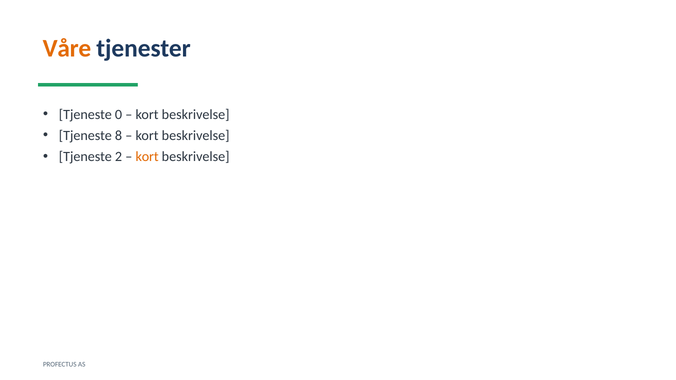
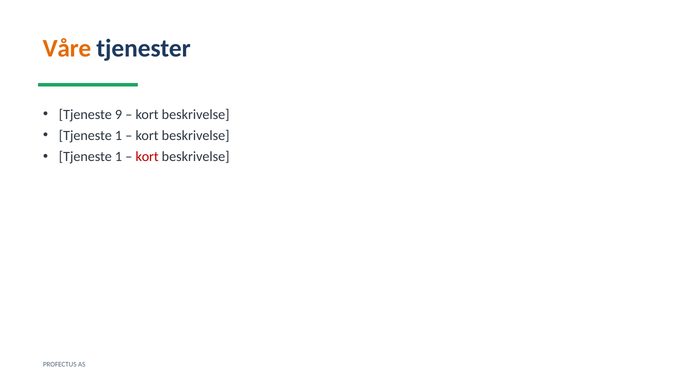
0: 0 -> 9 (119, 114)
8: 8 -> 1 (119, 136)
2: 2 -> 1 (119, 157)
kort colour: orange -> red (147, 157)
